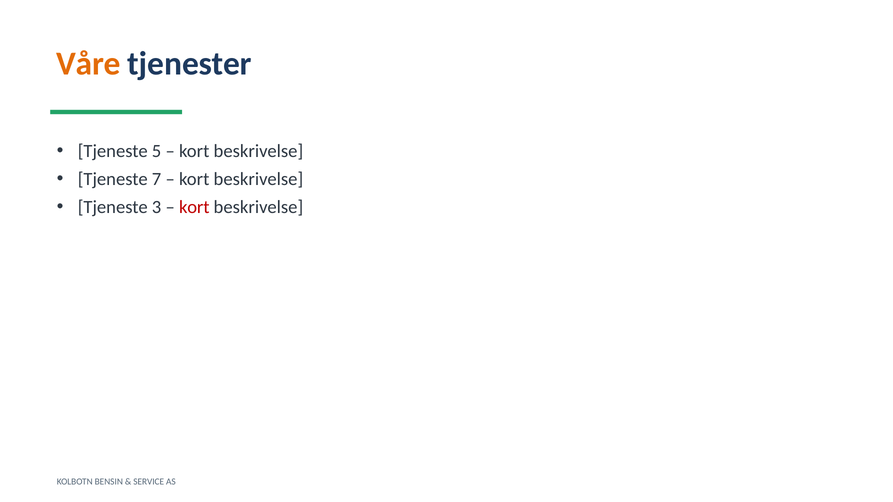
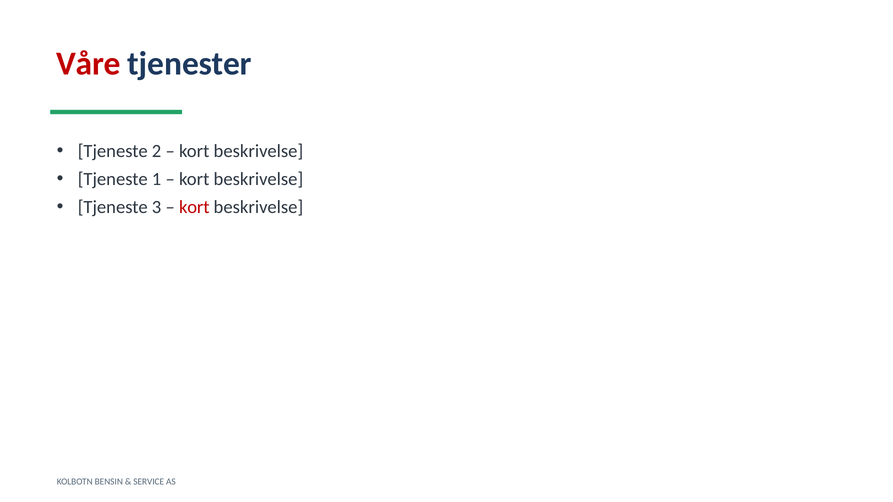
Våre colour: orange -> red (88, 64)
5: 5 -> 2 (157, 151)
7: 7 -> 1 (157, 179)
